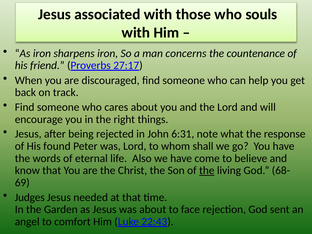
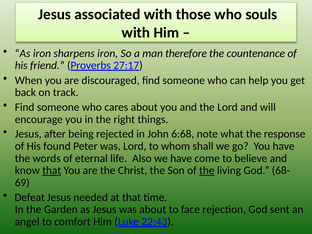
concerns: concerns -> therefore (186, 53)
6:31: 6:31 -> 6:68 (183, 134)
that underline: none -> present (52, 170)
Judges: Judges -> Defeat (30, 197)
